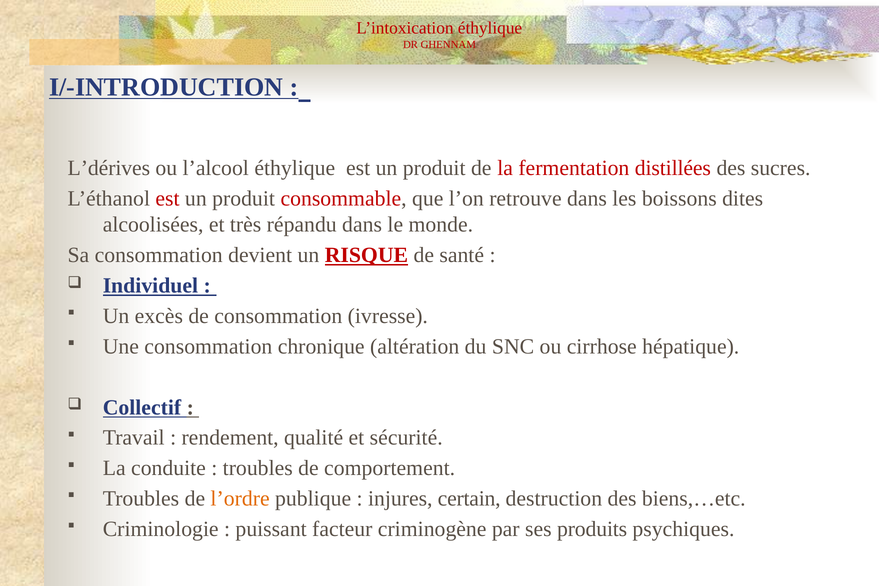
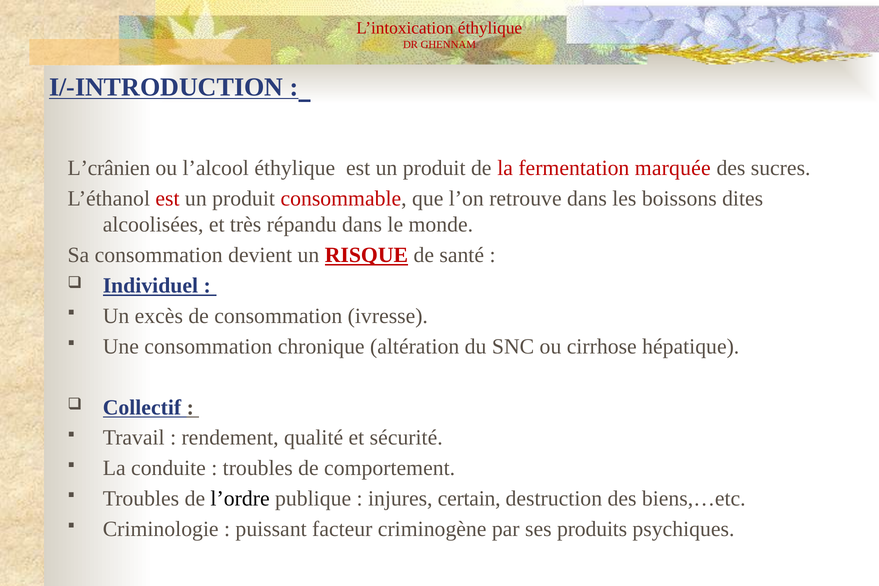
L’dérives: L’dérives -> L’crânien (109, 168)
distillées: distillées -> marquée (673, 168)
l’ordre colour: orange -> black (240, 499)
